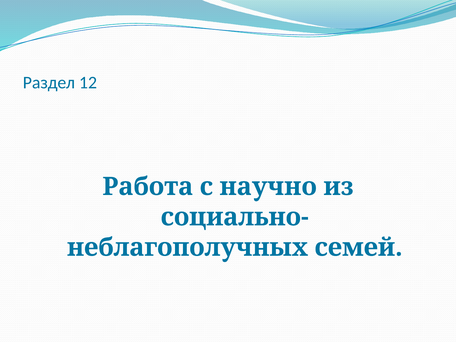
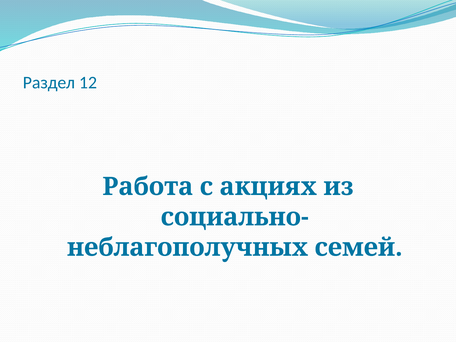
научно: научно -> акциях (268, 187)
